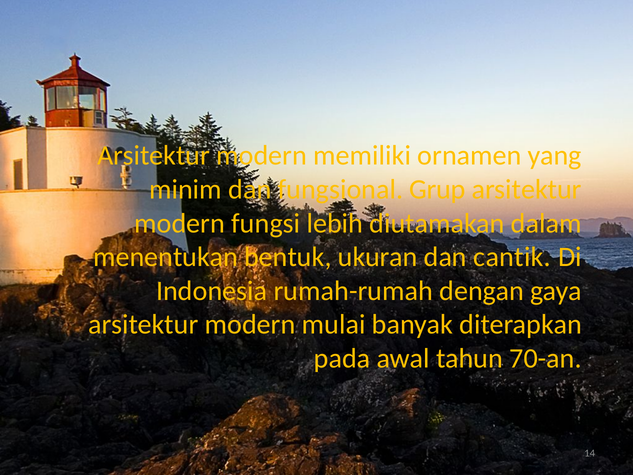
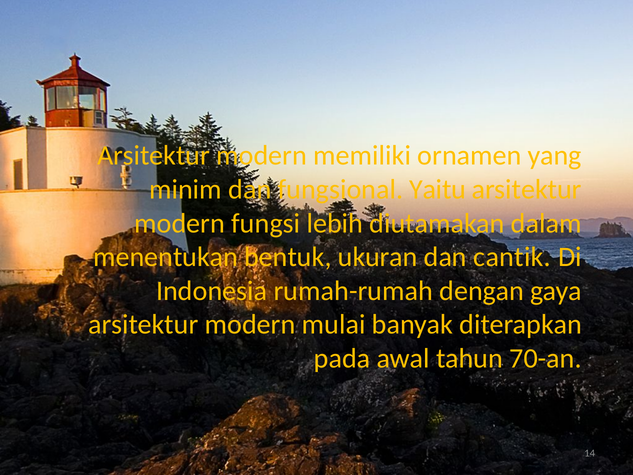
Grup: Grup -> Yaitu (438, 189)
